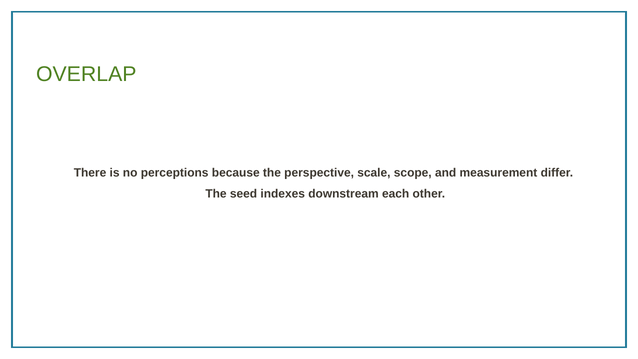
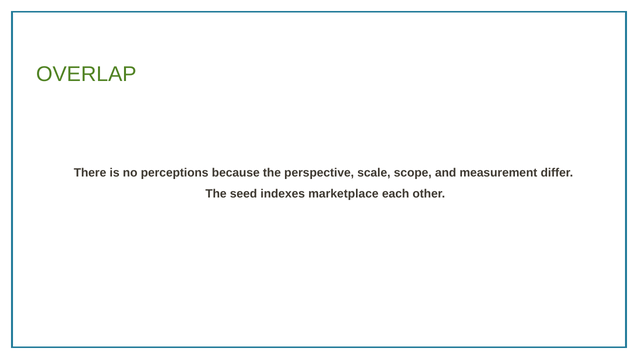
downstream: downstream -> marketplace (343, 194)
